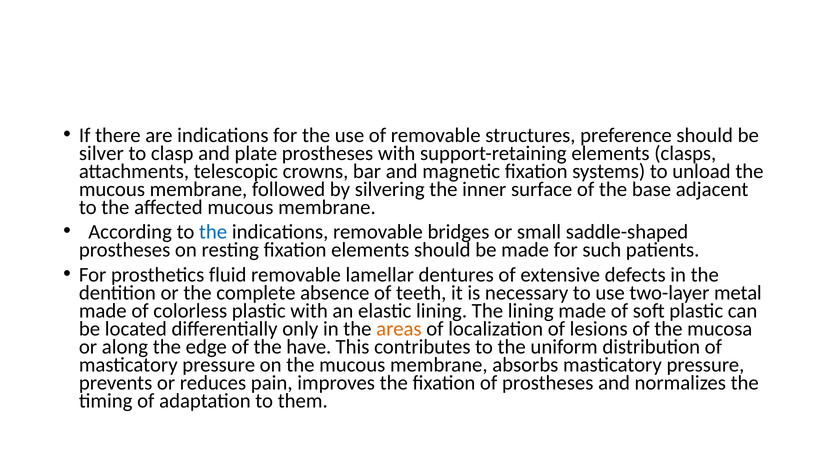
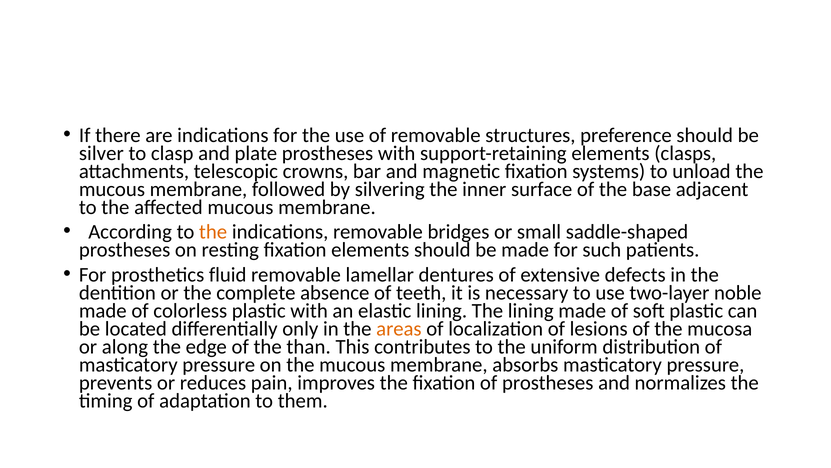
the colour: blue -> orange (213, 232)
metal: metal -> noble (738, 293)
have: have -> than (309, 346)
